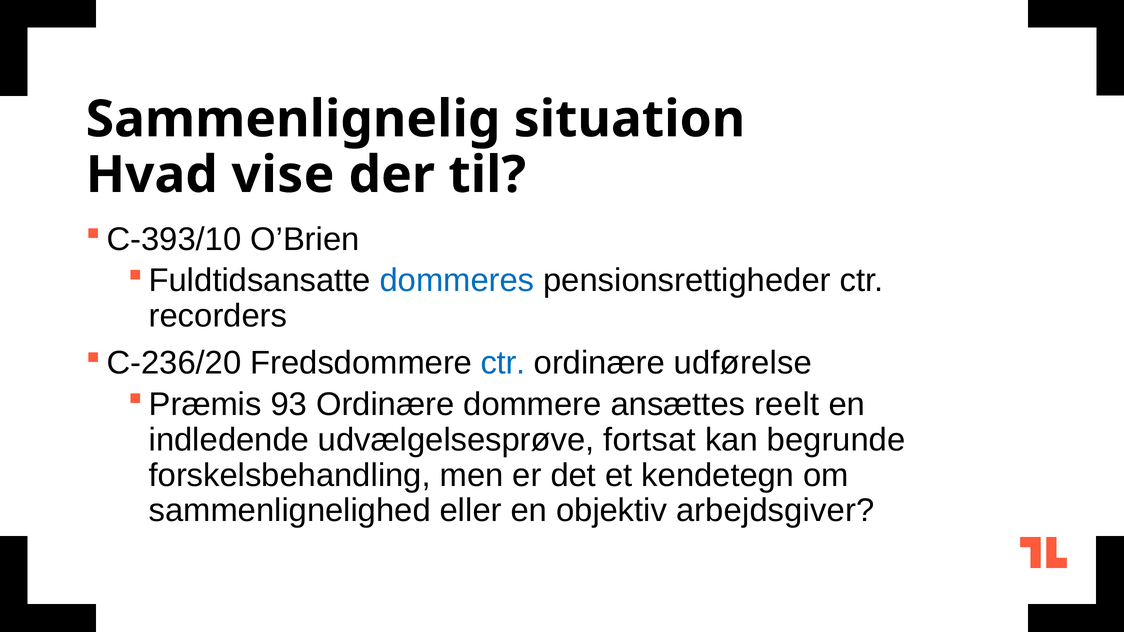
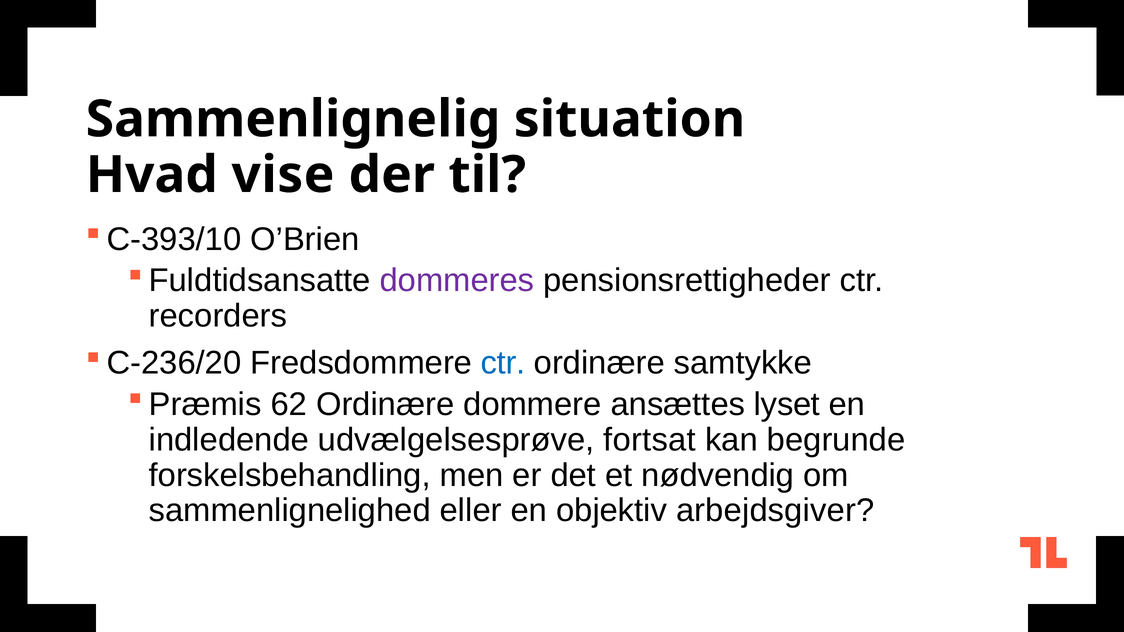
dommeres colour: blue -> purple (457, 281)
udførelse: udførelse -> samtykke (743, 363)
93: 93 -> 62 (289, 405)
reelt: reelt -> lyset (787, 405)
kendetegn: kendetegn -> nødvendig (718, 475)
